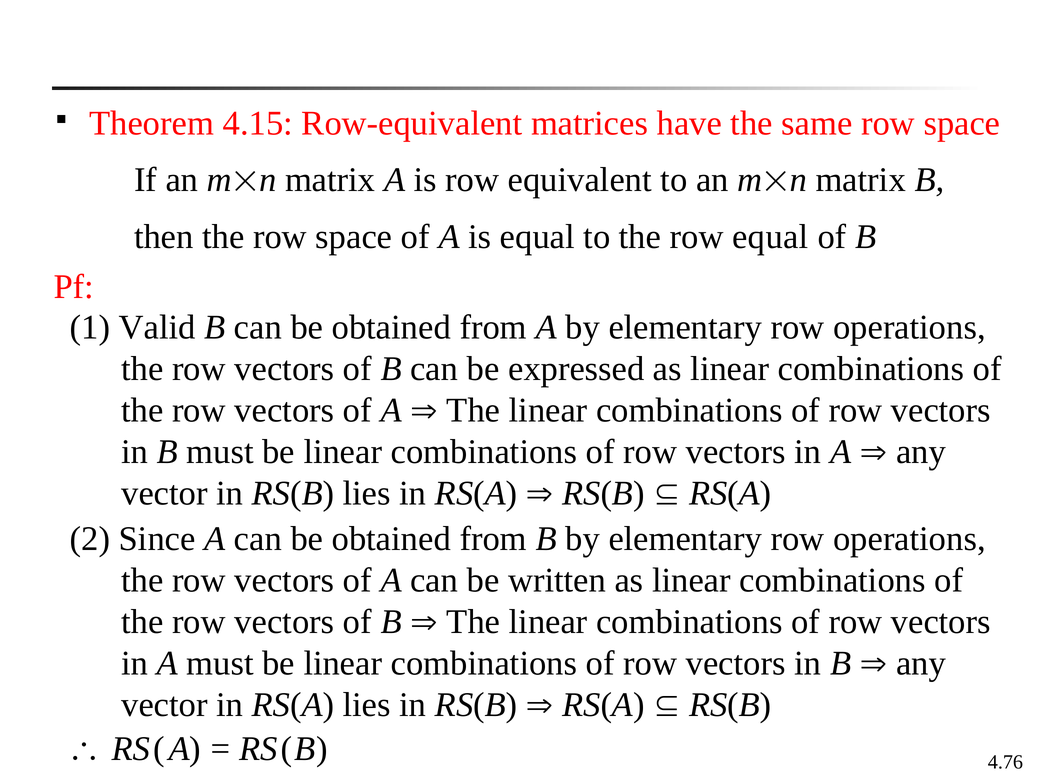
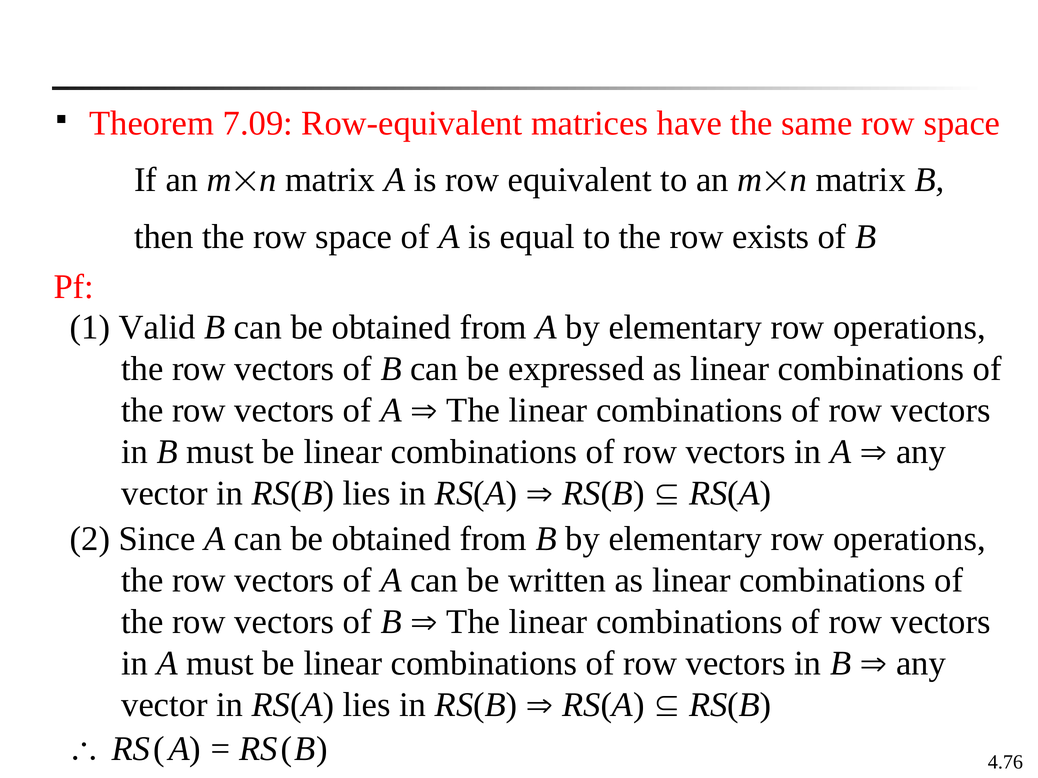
4.15: 4.15 -> 7.09 (258, 123)
row equal: equal -> exists (771, 237)
